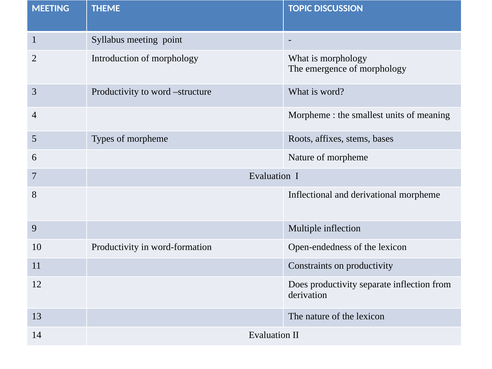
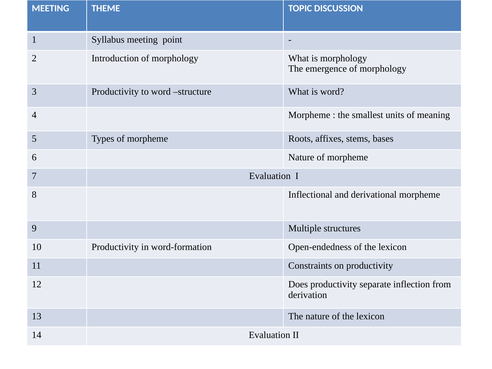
Multiple inflection: inflection -> structures (342, 228)
